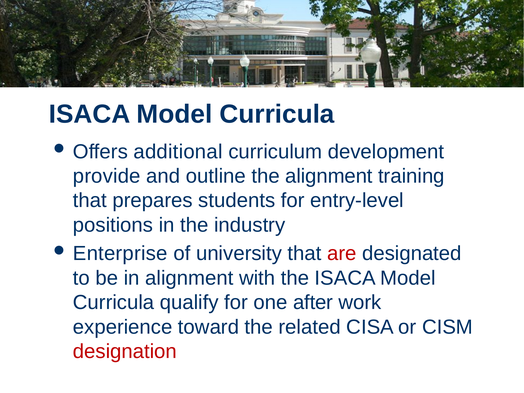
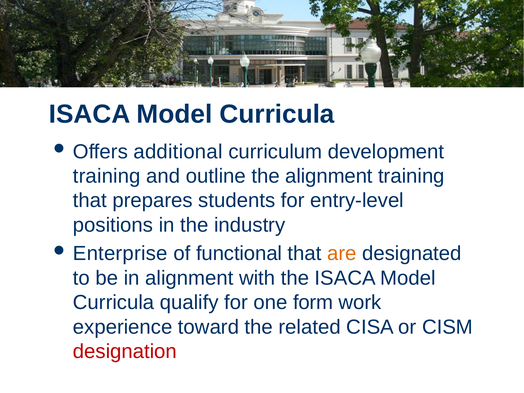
provide: provide -> training (107, 176)
university: university -> functional (239, 254)
are colour: red -> orange (342, 254)
after: after -> form (313, 303)
